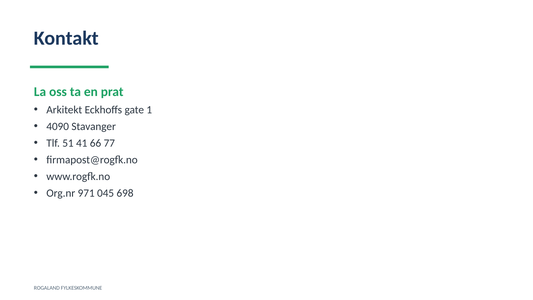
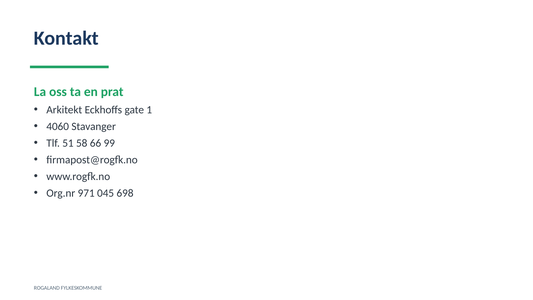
4090: 4090 -> 4060 (58, 126)
41: 41 -> 58 (82, 143)
77: 77 -> 99 (109, 143)
